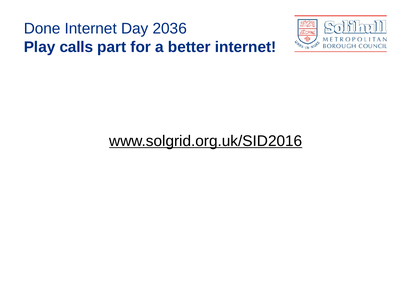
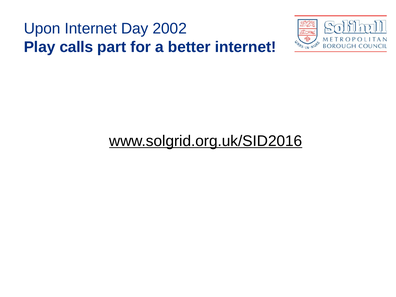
Done: Done -> Upon (42, 28)
2036: 2036 -> 2002 (170, 28)
